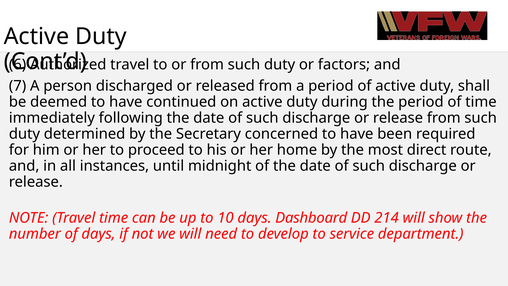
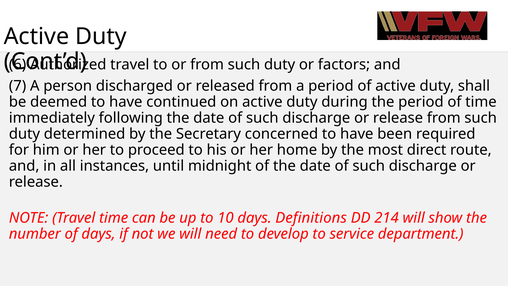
Dashboard: Dashboard -> Definitions (311, 218)
